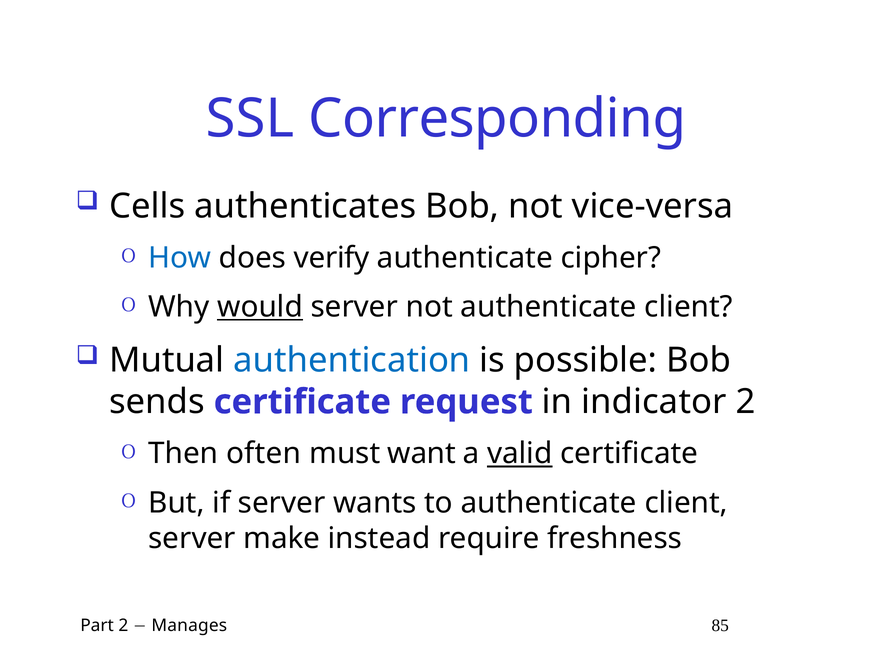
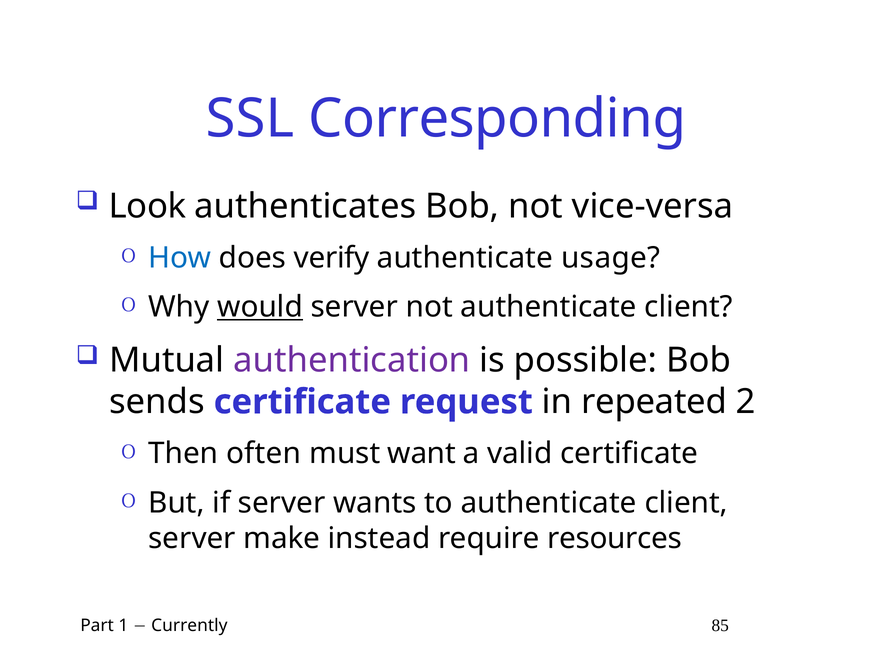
Cells: Cells -> Look (147, 206)
cipher: cipher -> usage (611, 258)
authentication colour: blue -> purple (352, 360)
indicator: indicator -> repeated (654, 402)
valid underline: present -> none (520, 454)
freshness: freshness -> resources (615, 538)
Part 2: 2 -> 1 (123, 626)
Manages: Manages -> Currently (189, 626)
